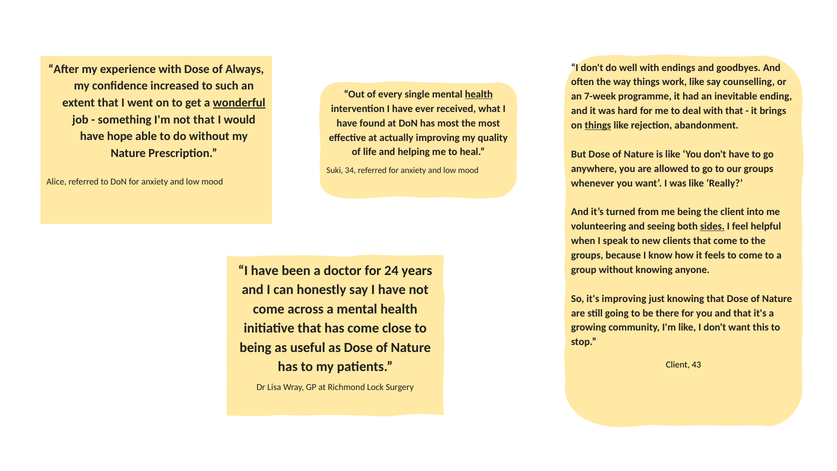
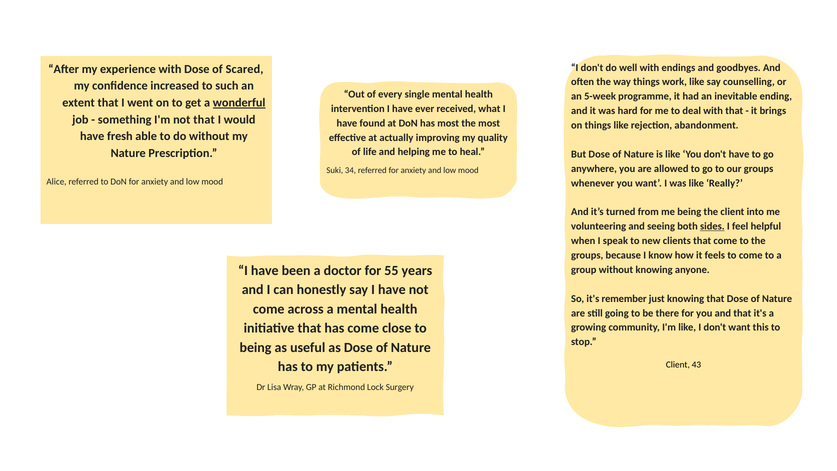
Always: Always -> Scared (245, 69)
health underline: present -> none (479, 94)
7-week: 7-week -> 5-week (600, 96)
things underline: present -> none (598, 125)
hope: hope -> fresh (120, 136)
24: 24 -> 55 (391, 270)
it's improving: improving -> remember (624, 299)
